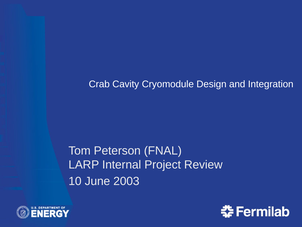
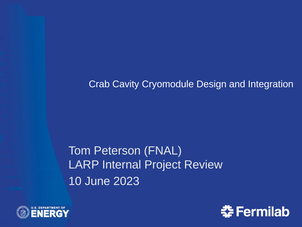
2003: 2003 -> 2023 (126, 181)
